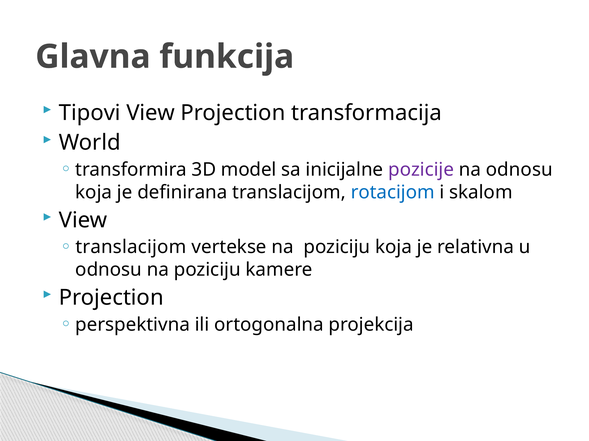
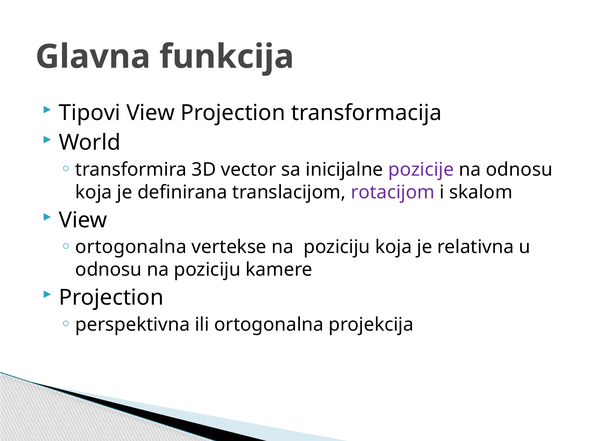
model: model -> vector (249, 170)
rotacijom colour: blue -> purple (393, 193)
translacijom: translacijom -> ortogonalna (131, 248)
